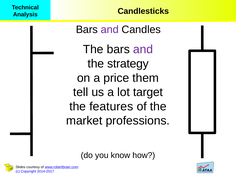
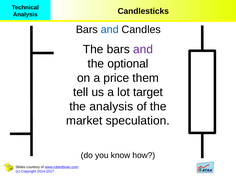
and colour: purple -> blue (110, 30)
strategy: strategy -> optional (128, 64)
the features: features -> analysis (111, 106)
professions: professions -> speculation (138, 121)
